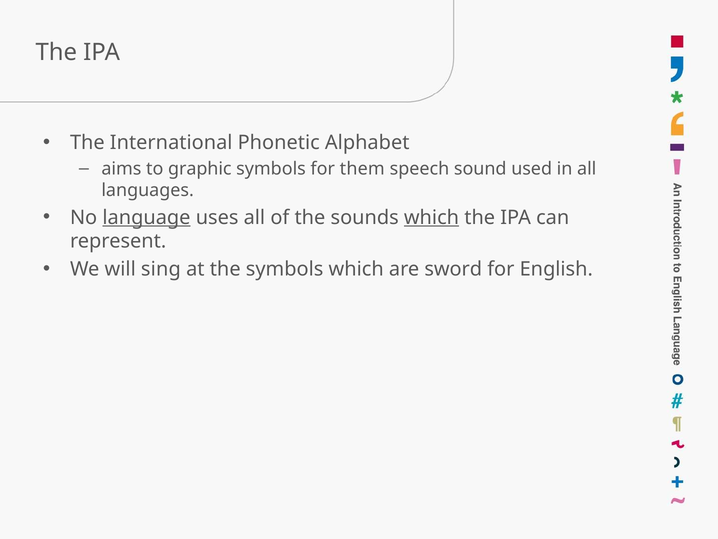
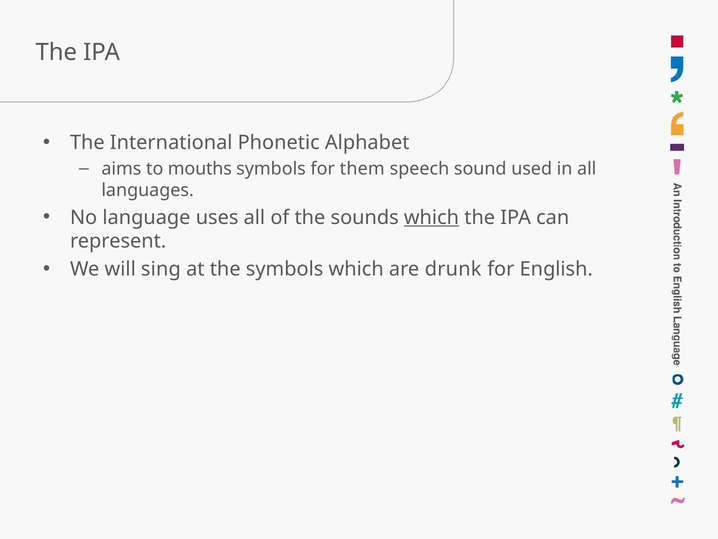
graphic: graphic -> mouths (200, 169)
language underline: present -> none (146, 217)
sword: sword -> drunk (453, 269)
